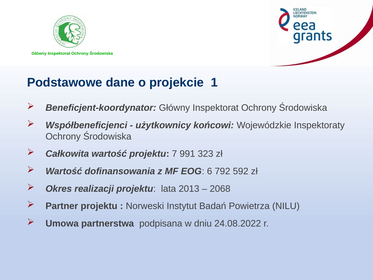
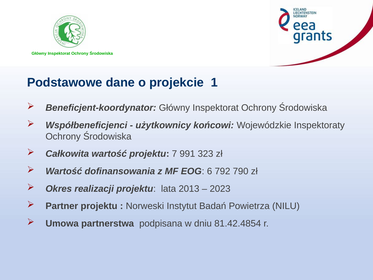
592: 592 -> 790 (241, 171)
2068: 2068 -> 2023 (220, 189)
24.08.2022: 24.08.2022 -> 81.42.4854 (238, 223)
